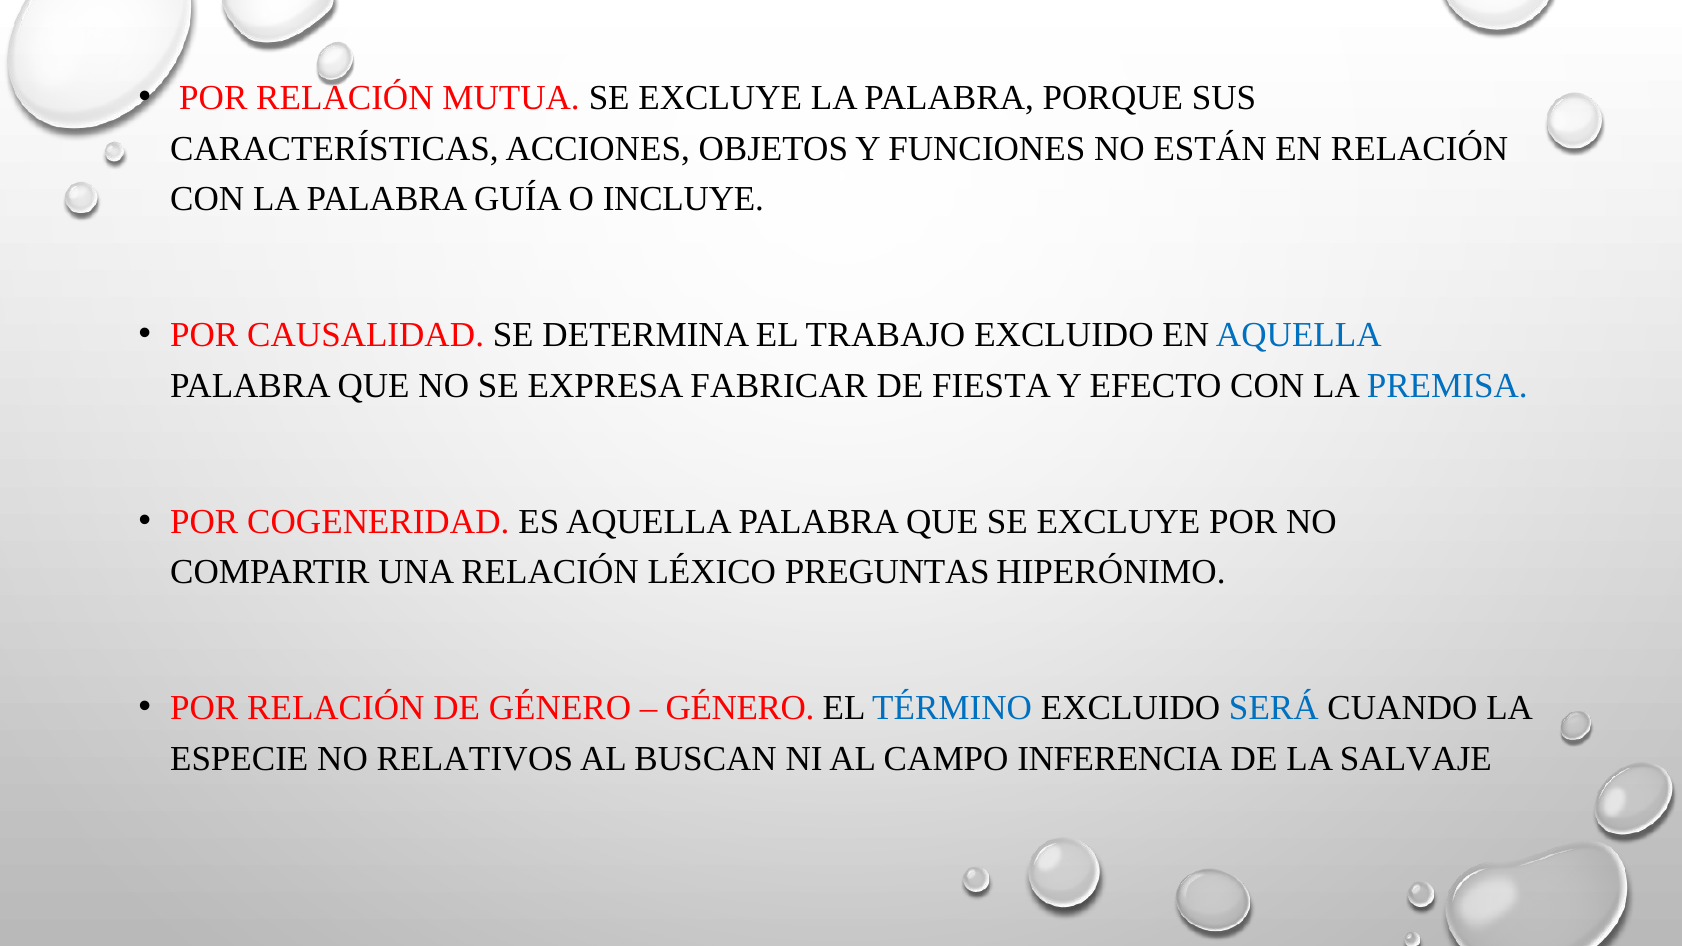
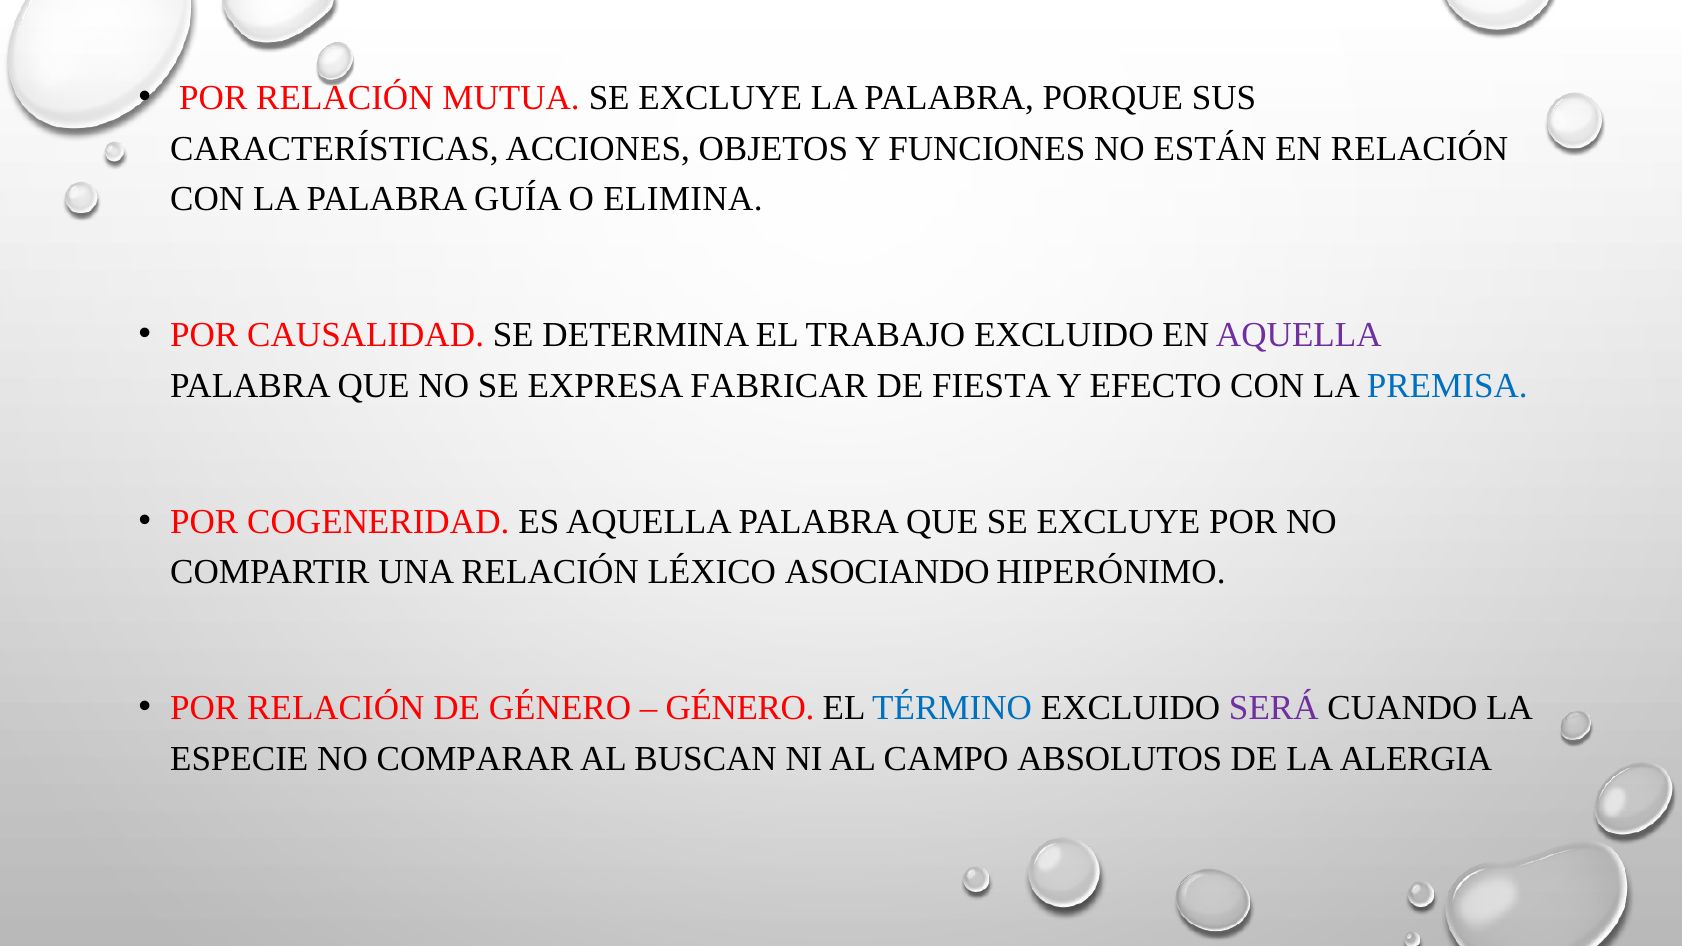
INCLUYE: INCLUYE -> ELIMINA (683, 199)
AQUELLA colour: blue -> purple (1299, 335)
PREGUNTAS: PREGUNTAS -> ASOCIANDO (887, 572)
SERÁ colour: blue -> purple (1274, 708)
RELATIVOS: RELATIVOS -> COMPARAR (475, 759)
INFERENCIA: INFERENCIA -> ABSOLUTOS (1120, 759)
SALVAJE: SALVAJE -> ALERGIA (1416, 759)
